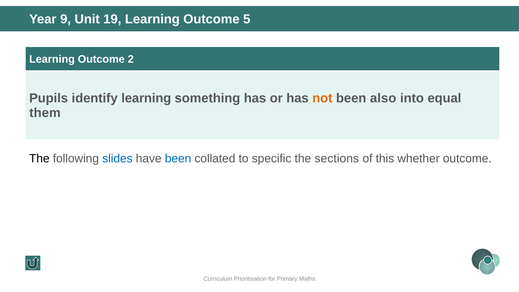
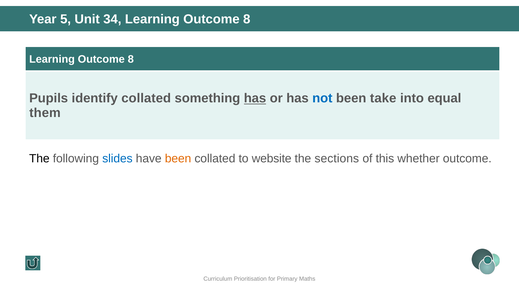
9: 9 -> 5 (66, 19)
19: 19 -> 34 (112, 19)
5: 5 -> 8 (247, 19)
2: 2 -> 8 (131, 59)
identify learning: learning -> collated (146, 98)
has underline: none -> present (255, 98)
not colour: orange -> blue (322, 98)
also: also -> take (383, 98)
been colour: blue -> orange (178, 159)
specific: specific -> website (272, 159)
